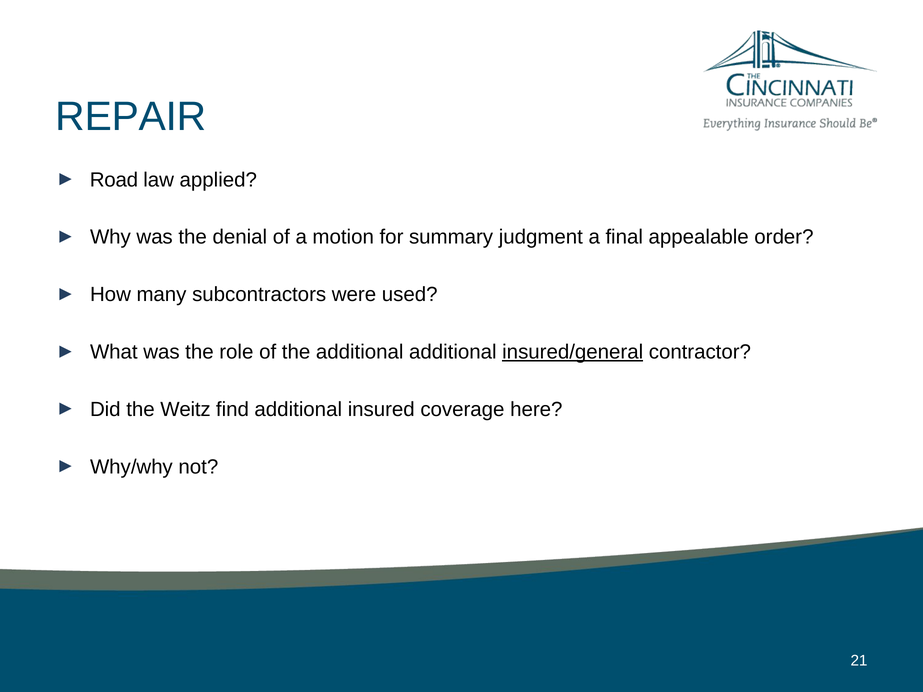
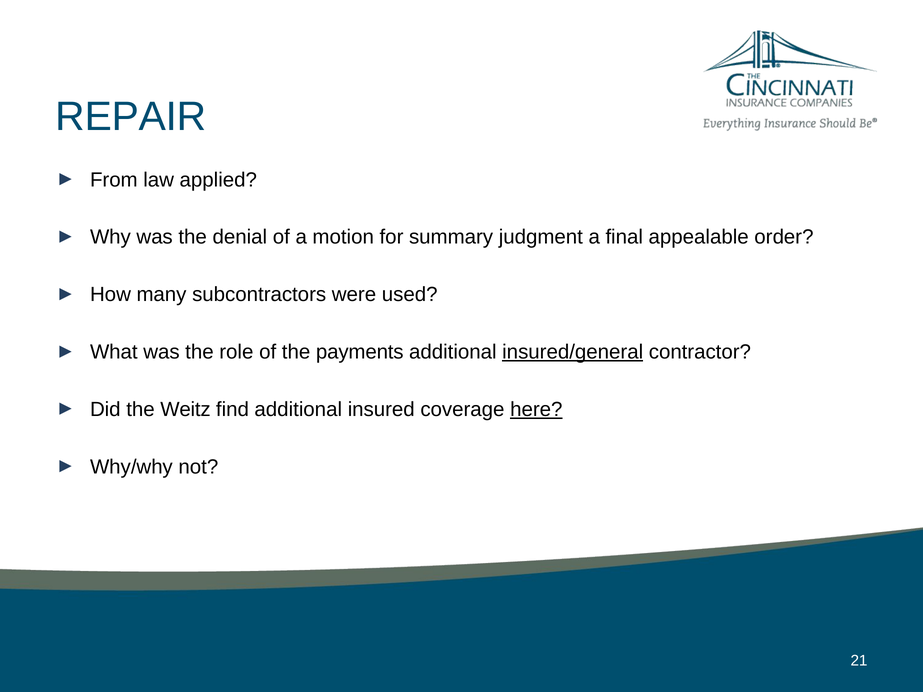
Road: Road -> From (114, 180)
the additional: additional -> payments (360, 352)
here underline: none -> present (536, 410)
